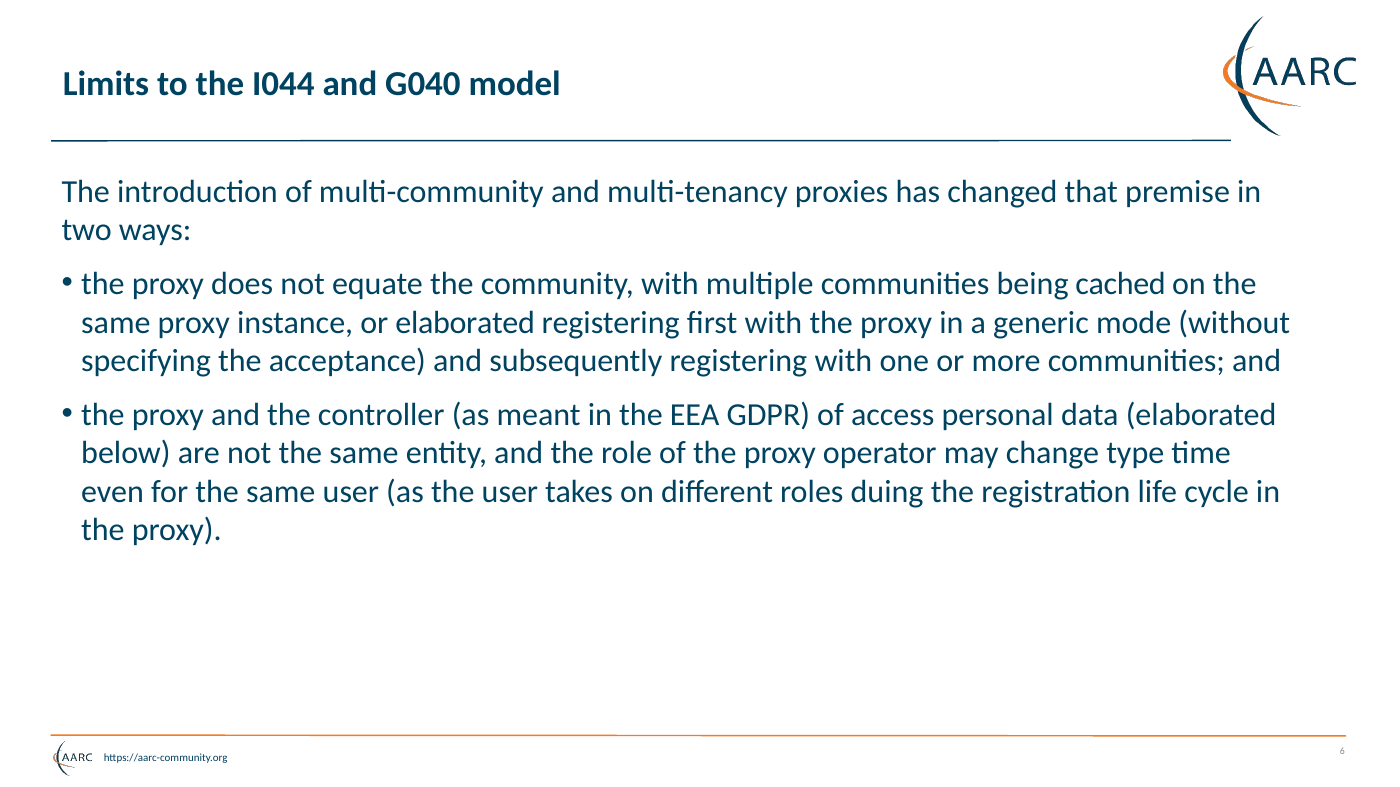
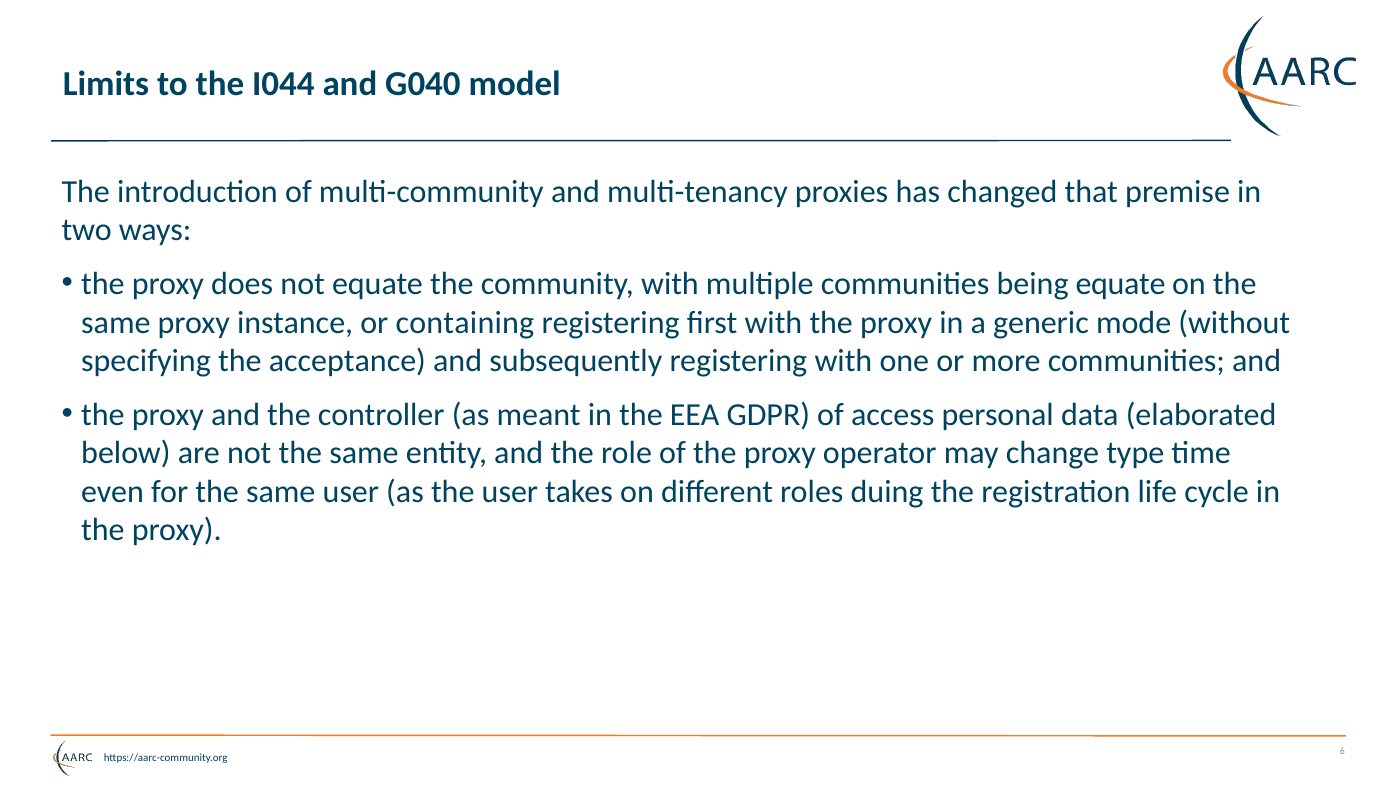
being cached: cached -> equate (1121, 284)
or elaborated: elaborated -> containing (465, 323)
